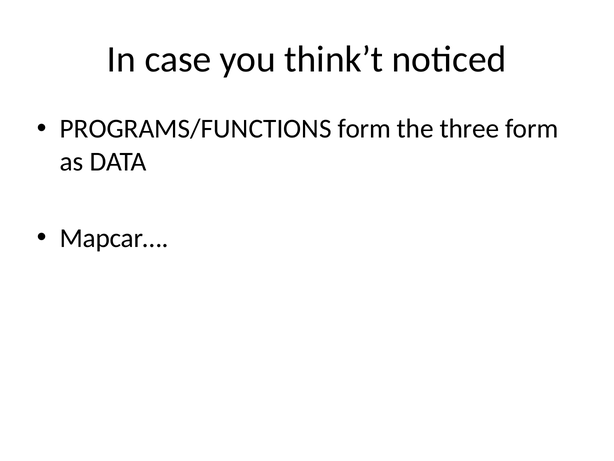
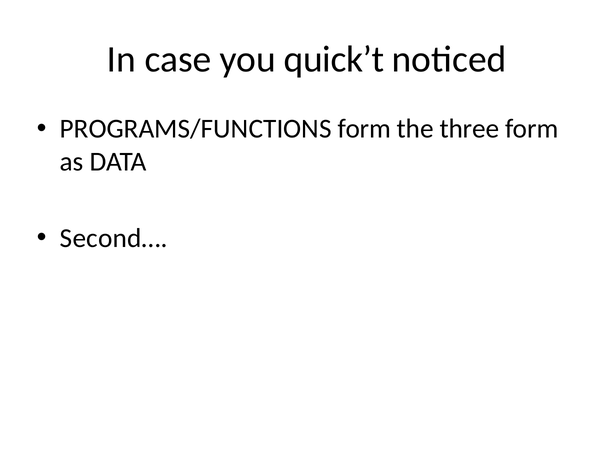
think’t: think’t -> quick’t (334, 59)
Mapcar…: Mapcar… -> Second… (114, 238)
